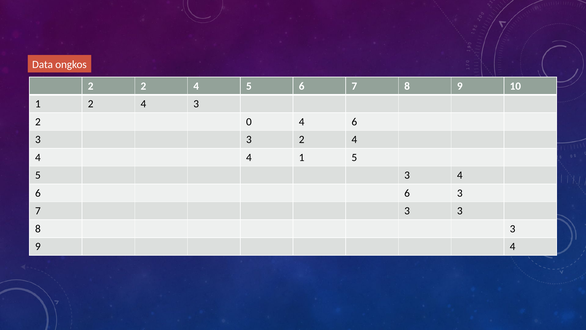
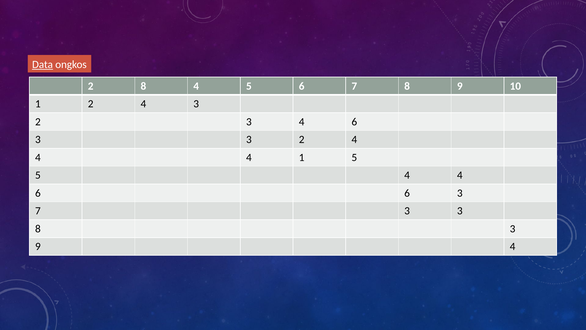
Data underline: none -> present (43, 64)
2 2: 2 -> 8 (143, 86)
2 0: 0 -> 3 (249, 122)
5 3: 3 -> 4 (407, 175)
